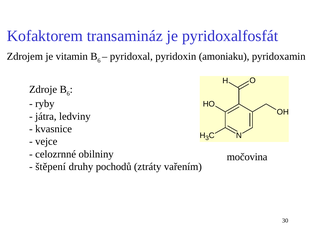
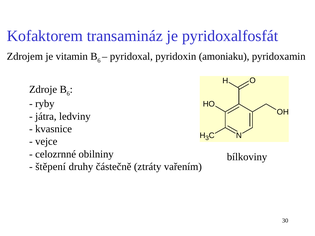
močovina: močovina -> bílkoviny (247, 157)
pochodů: pochodů -> částečně (114, 167)
